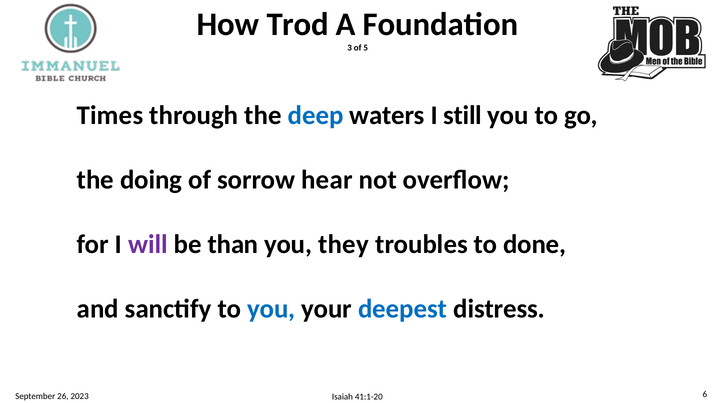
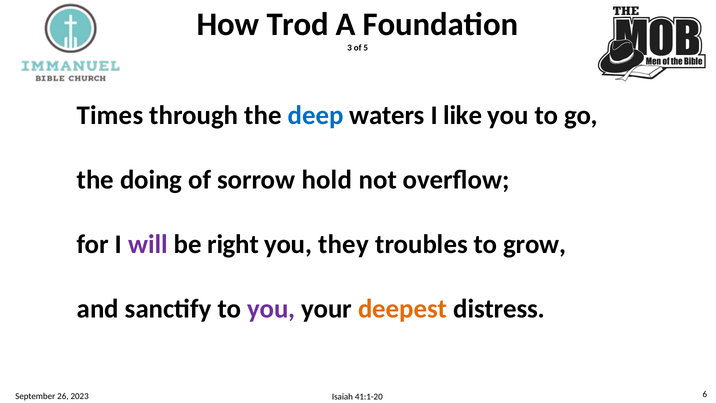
still: still -> like (463, 115)
hear: hear -> hold (327, 180)
than: than -> right (233, 244)
done: done -> grow (535, 244)
you colour: blue -> purple (271, 309)
deepest colour: blue -> orange (403, 309)
